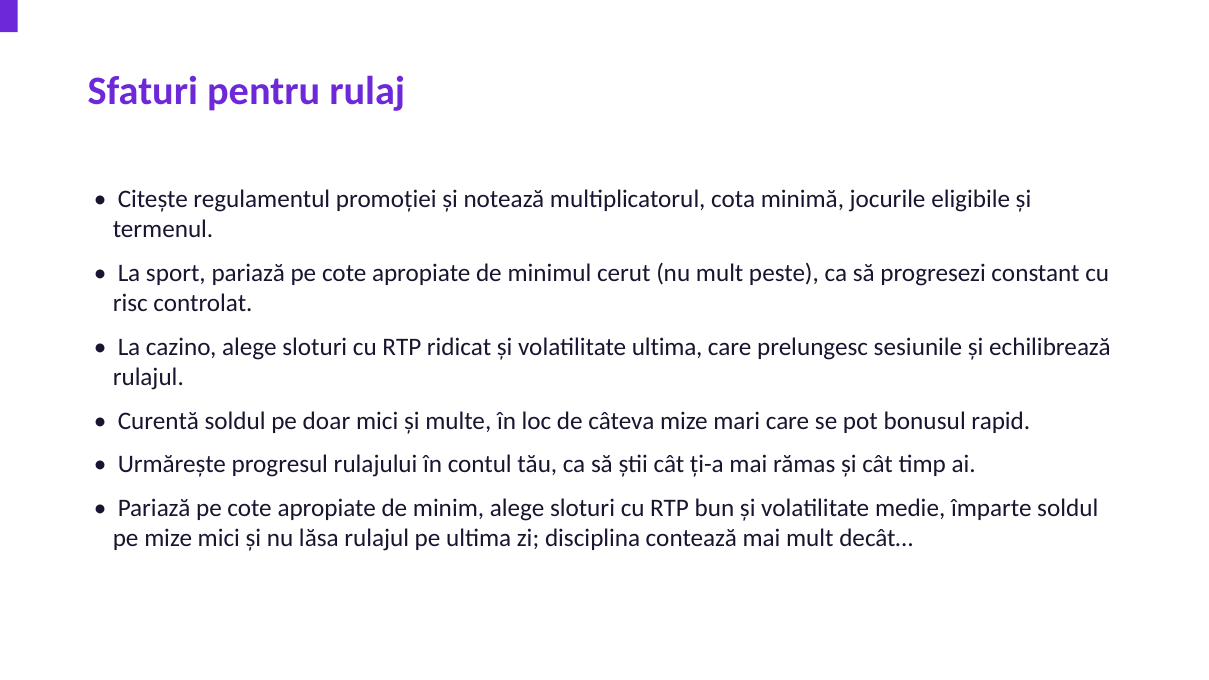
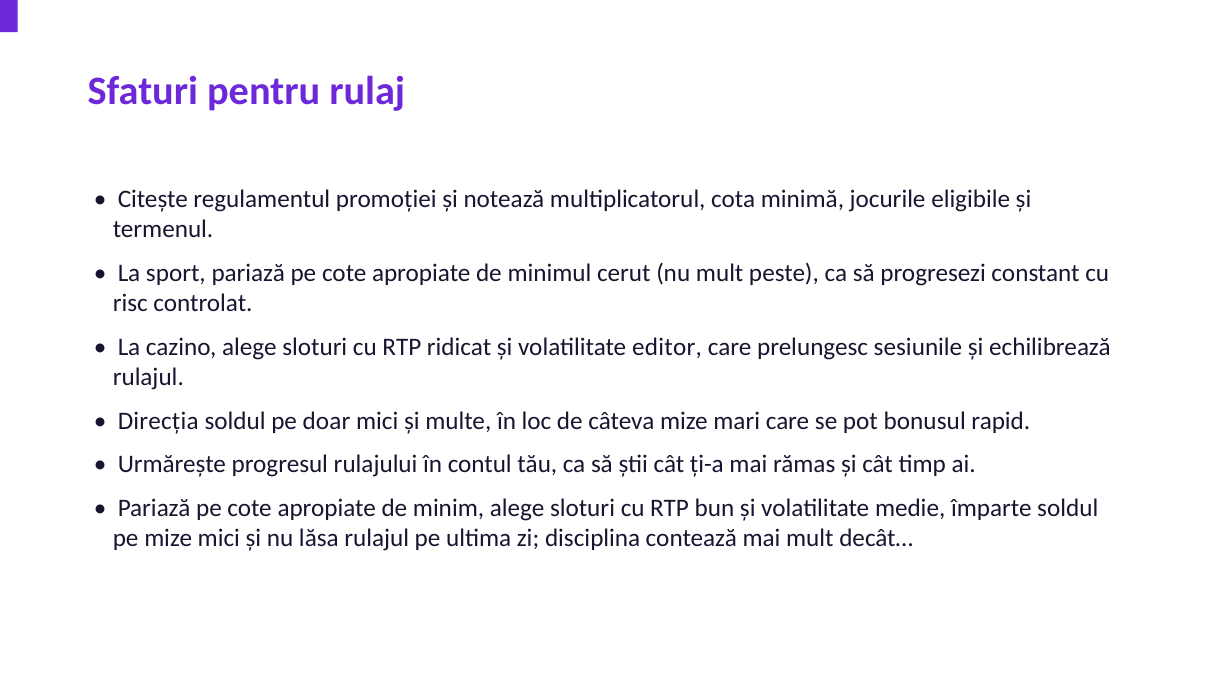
volatilitate ultima: ultima -> editor (667, 347)
Curentă: Curentă -> Direcția (158, 421)
